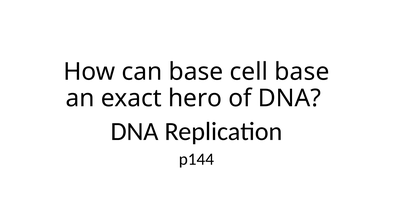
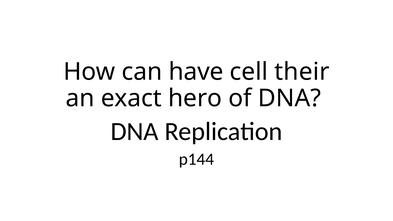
can base: base -> have (196, 72)
cell base: base -> their (302, 72)
